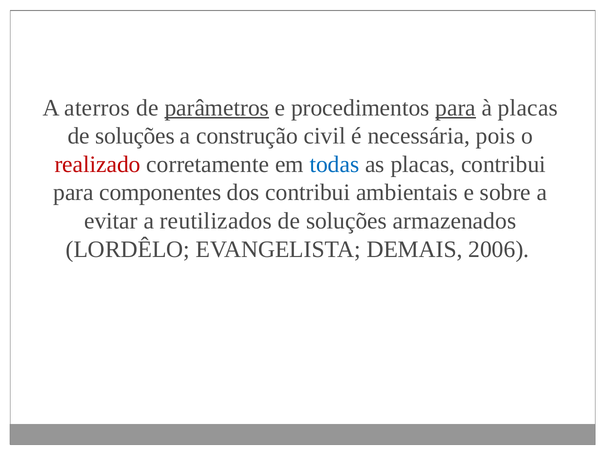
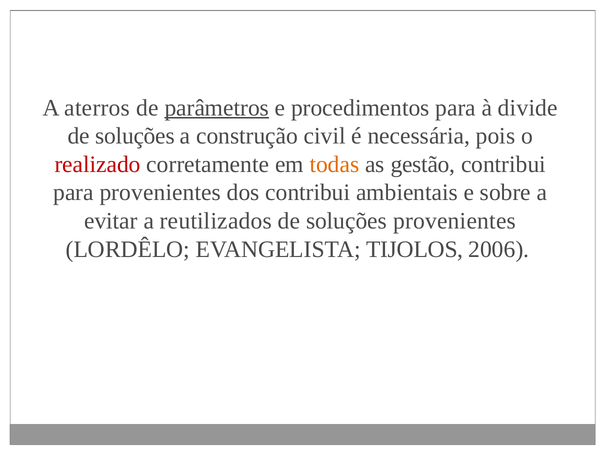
para underline: present -> none (456, 108)
à placas: placas -> divide (528, 108)
todas colour: blue -> orange (334, 164)
as placas: placas -> gestão (423, 164)
para componentes: componentes -> provenientes (160, 192)
soluções armazenados: armazenados -> provenientes (454, 221)
DEMAIS: DEMAIS -> TIJOLOS (415, 249)
